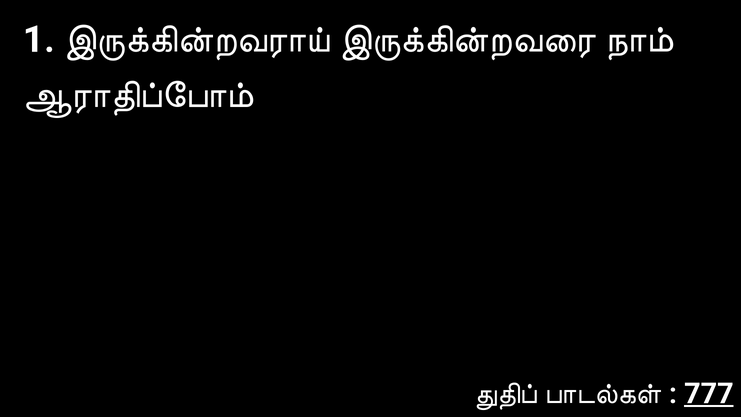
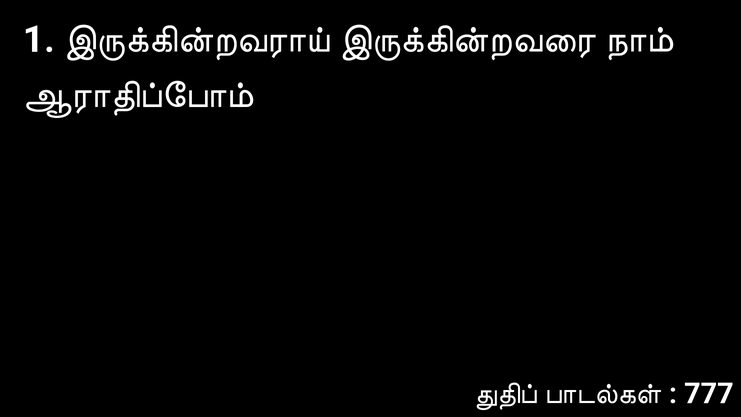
777 underline: present -> none (709, 393)
